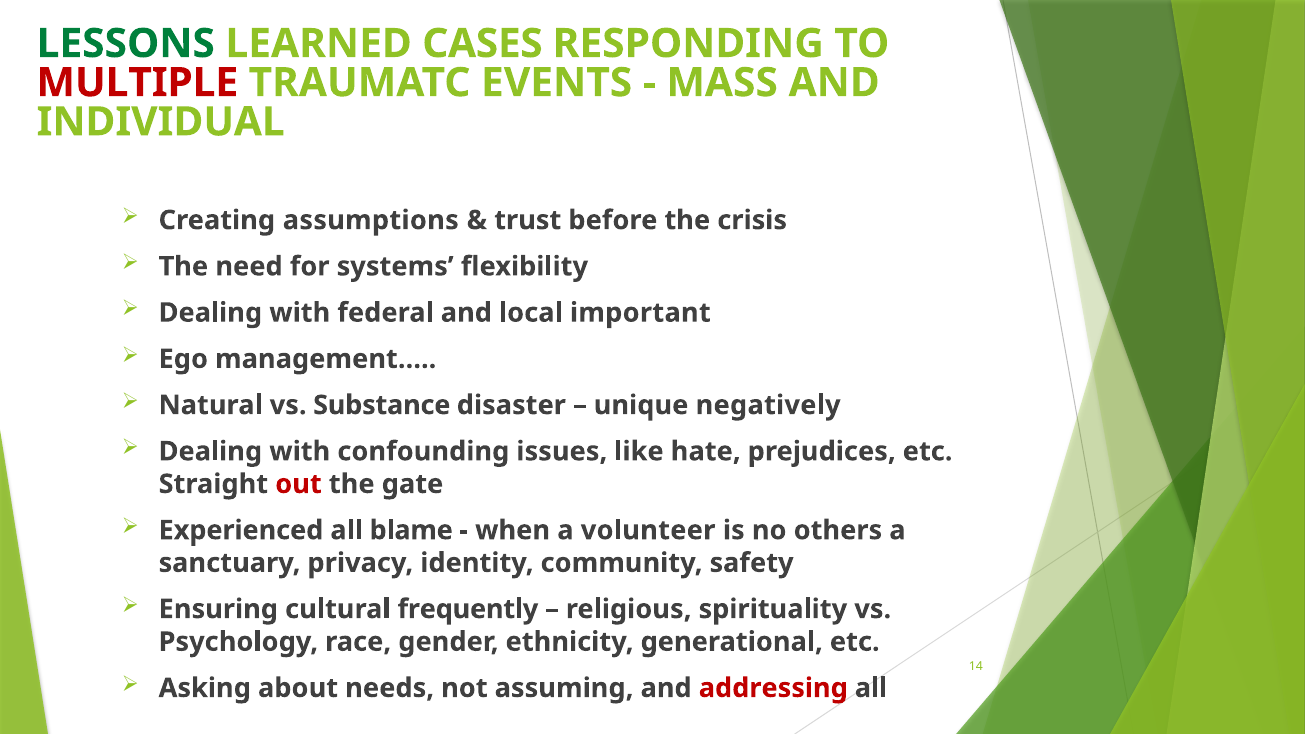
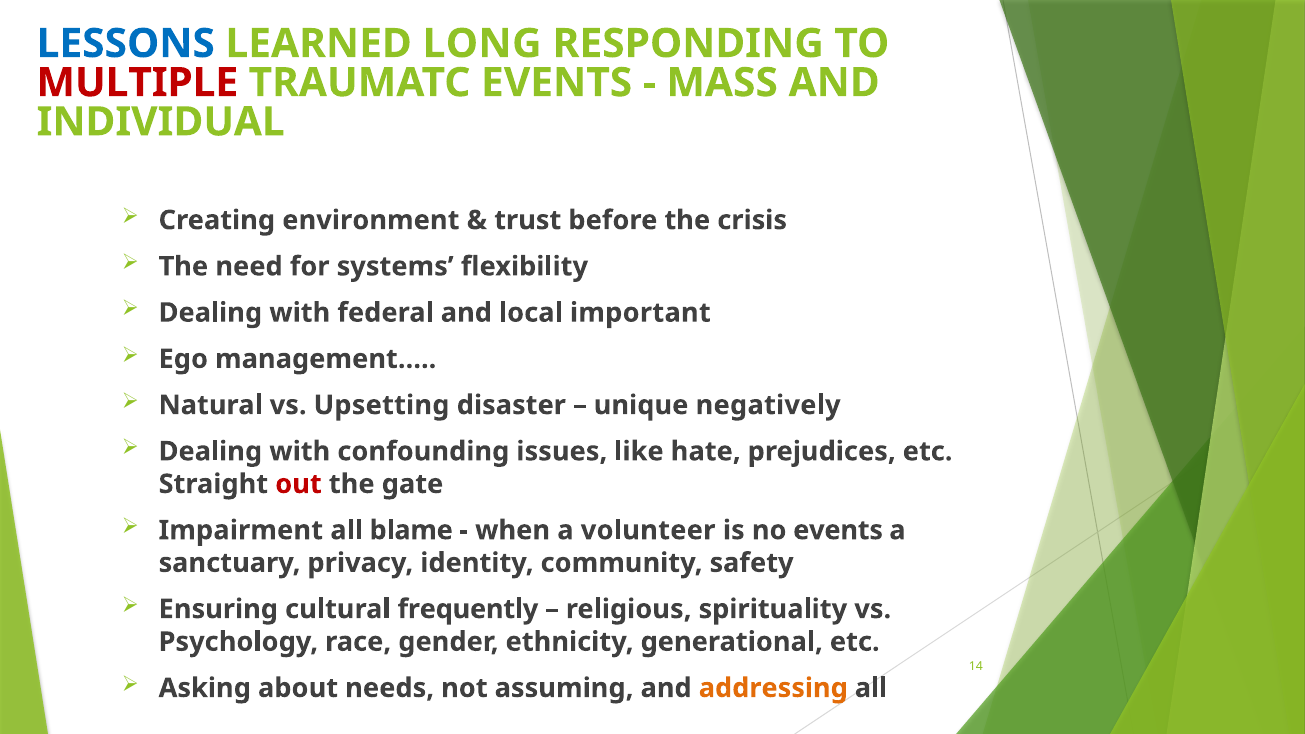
LESSONS colour: green -> blue (126, 44)
CASES: CASES -> LONG (482, 44)
assumptions: assumptions -> environment (371, 220)
Substance: Substance -> Upsetting (382, 405)
Experienced: Experienced -> Impairment (241, 530)
no others: others -> events (838, 530)
addressing colour: red -> orange (773, 688)
